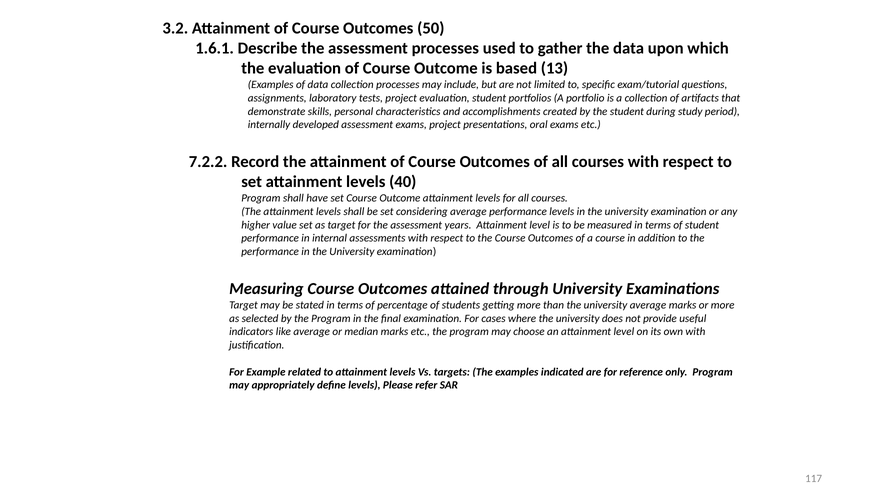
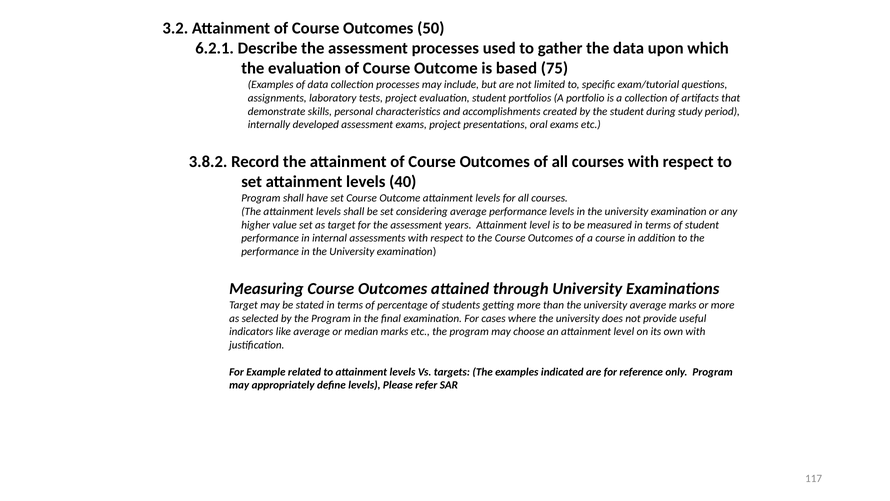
1.6.1: 1.6.1 -> 6.2.1 (215, 48)
13: 13 -> 75 (554, 68)
7.2.2: 7.2.2 -> 3.8.2 (208, 162)
